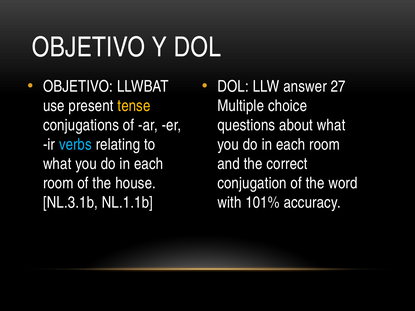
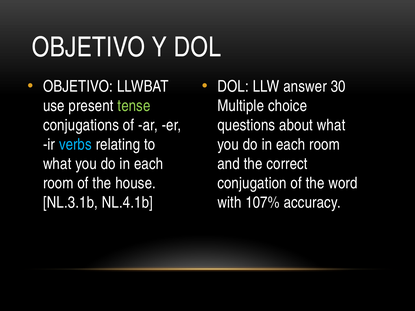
27: 27 -> 30 (338, 87)
tense colour: yellow -> light green (134, 106)
NL.1.1b: NL.1.1b -> NL.4.1b (127, 203)
101%: 101% -> 107% (262, 203)
